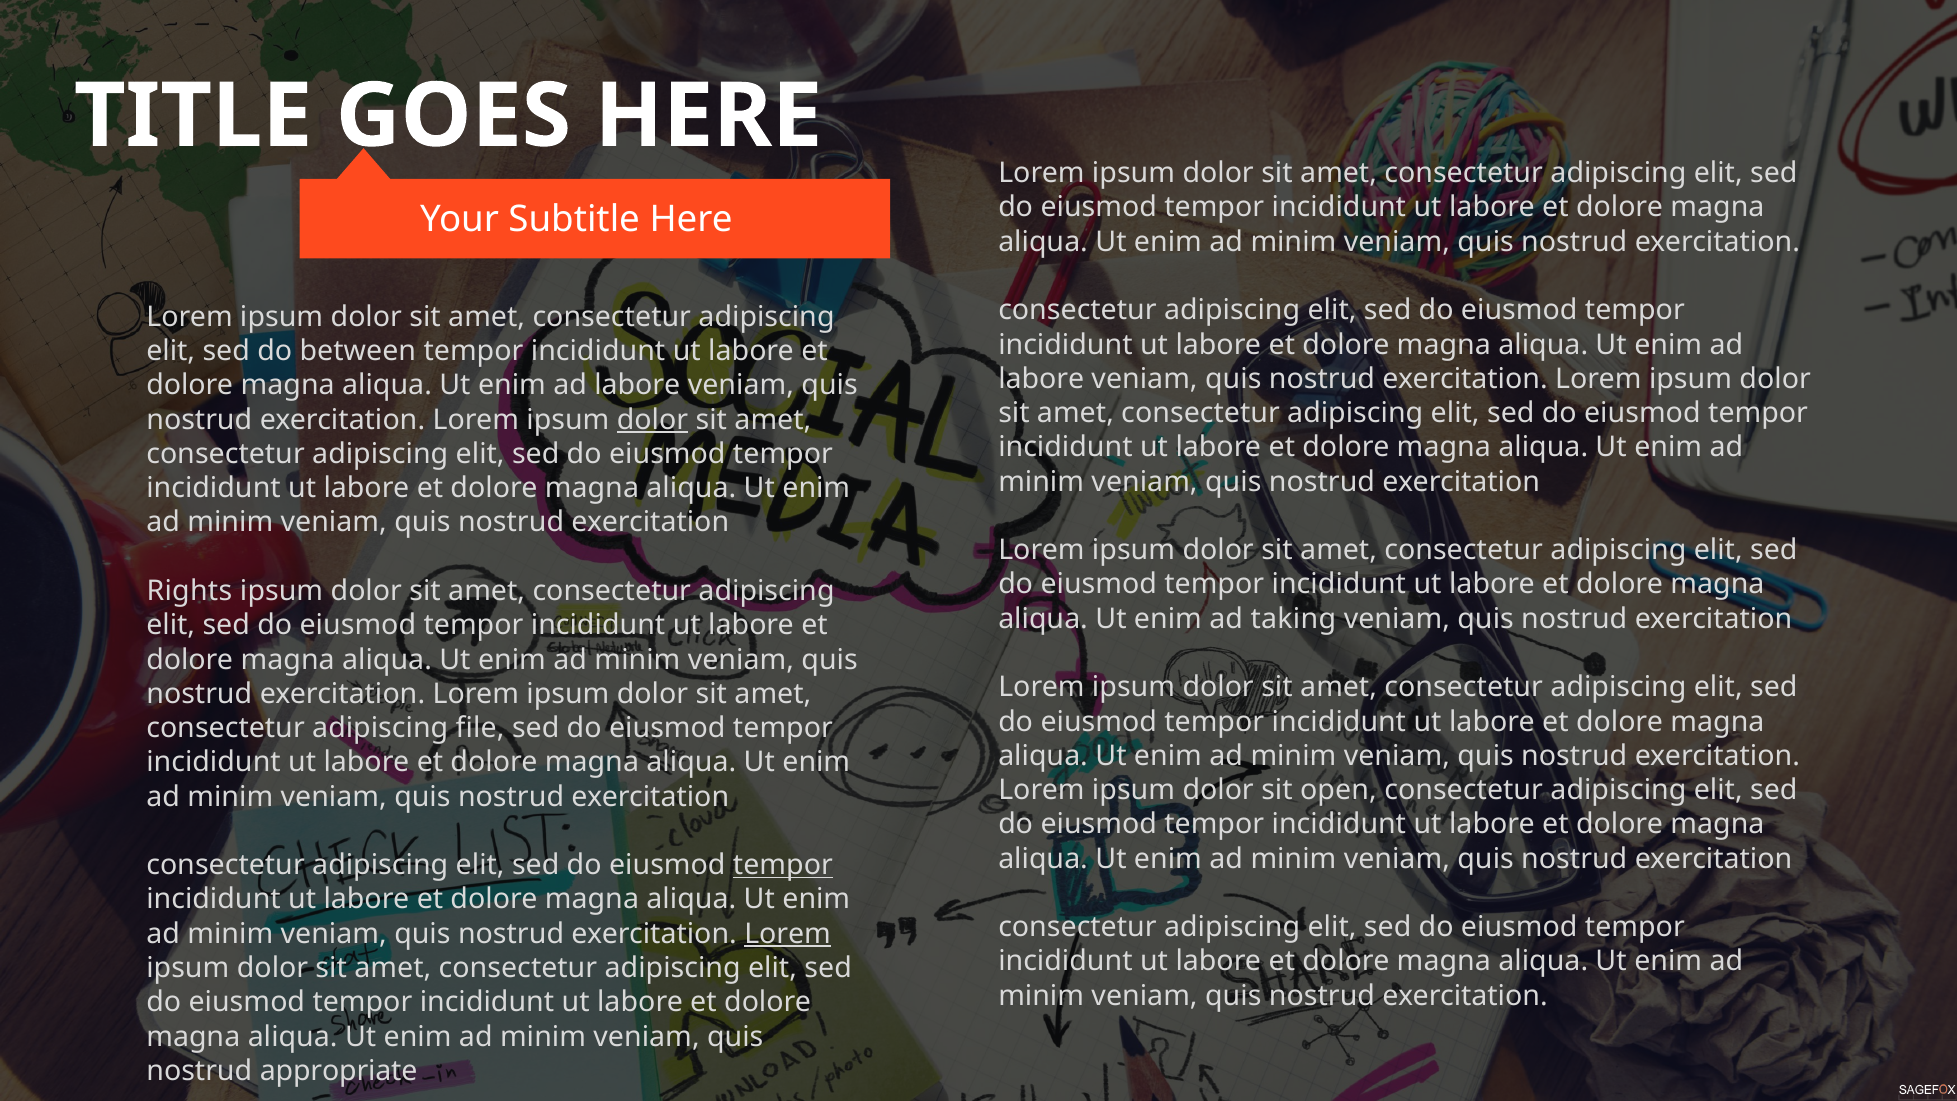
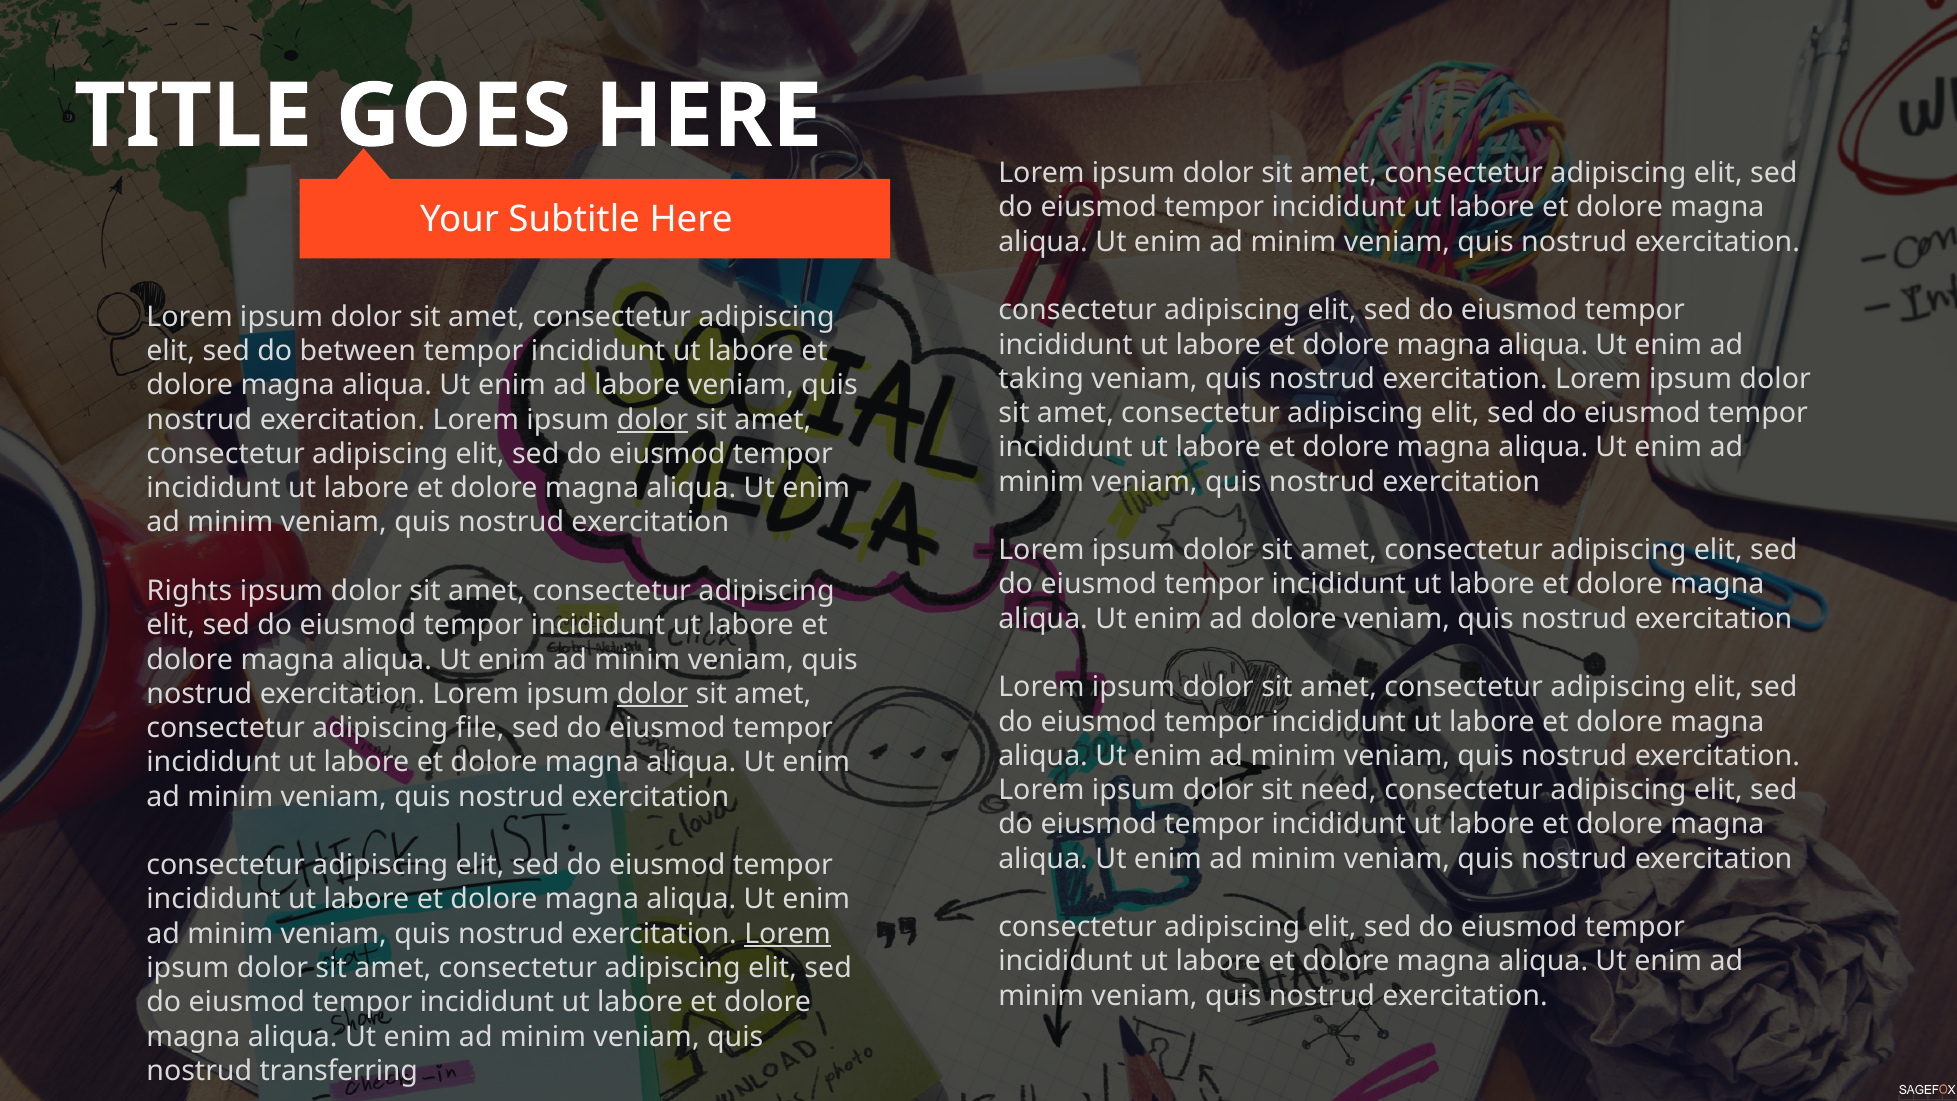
labore: labore -> taking (1041, 379)
ad taking: taking -> dolore (1294, 619)
dolor underline: none -> present (653, 694)
open: open -> need (1338, 790)
tempor underline: present -> none (783, 865)
appropriate: appropriate -> transferring (339, 1071)
